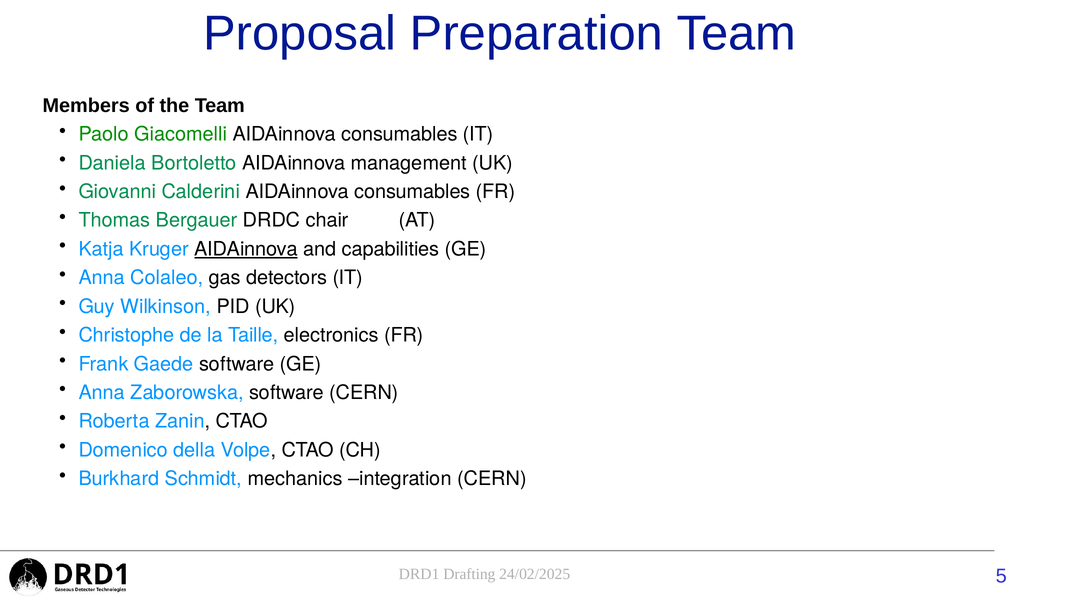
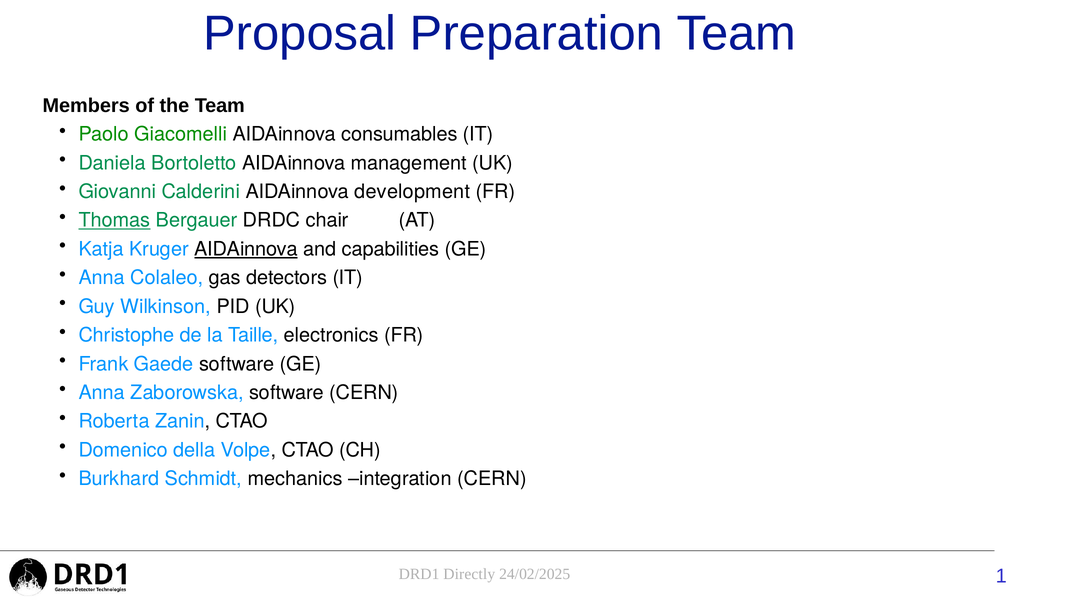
Calderini AIDAinnova consumables: consumables -> development (412, 192)
Thomas underline: none -> present (114, 220)
Drafting: Drafting -> Directly (469, 574)
5: 5 -> 1 (1001, 576)
